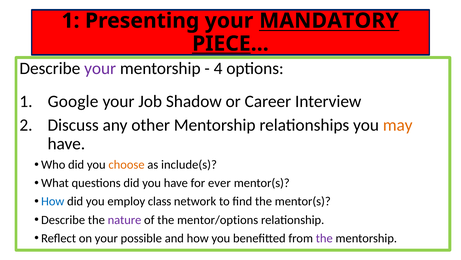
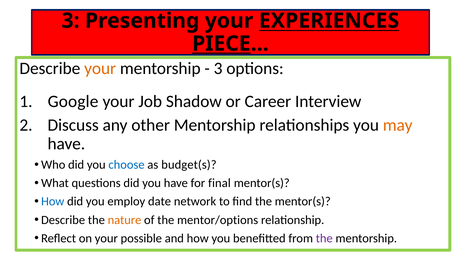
1: 1 -> 3 (71, 21)
MANDATORY: MANDATORY -> EXPERIENCES (329, 21)
your colour: purple -> orange (100, 68)
4: 4 -> 3 (218, 68)
choose colour: orange -> blue (127, 164)
include(s: include(s -> budget(s (189, 164)
ever: ever -> final (219, 183)
class: class -> date (160, 201)
nature colour: purple -> orange (124, 219)
